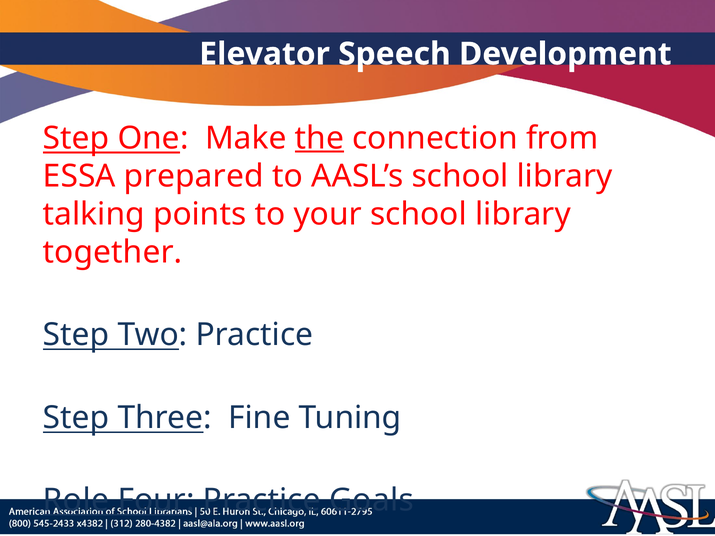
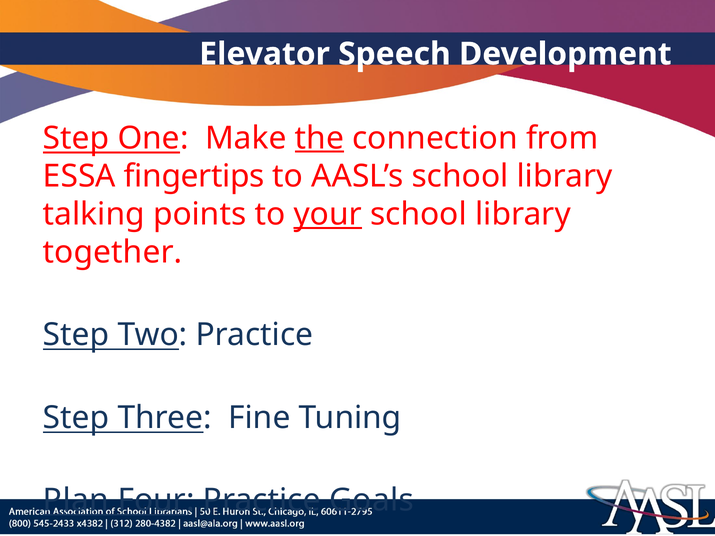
prepared: prepared -> fingertips (194, 176)
your underline: none -> present (328, 214)
Role: Role -> Plan (76, 500)
